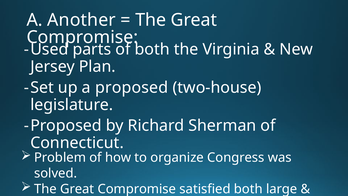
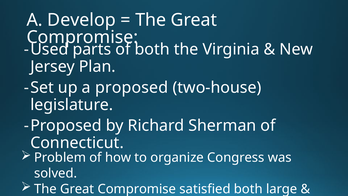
Another: Another -> Develop (82, 20)
